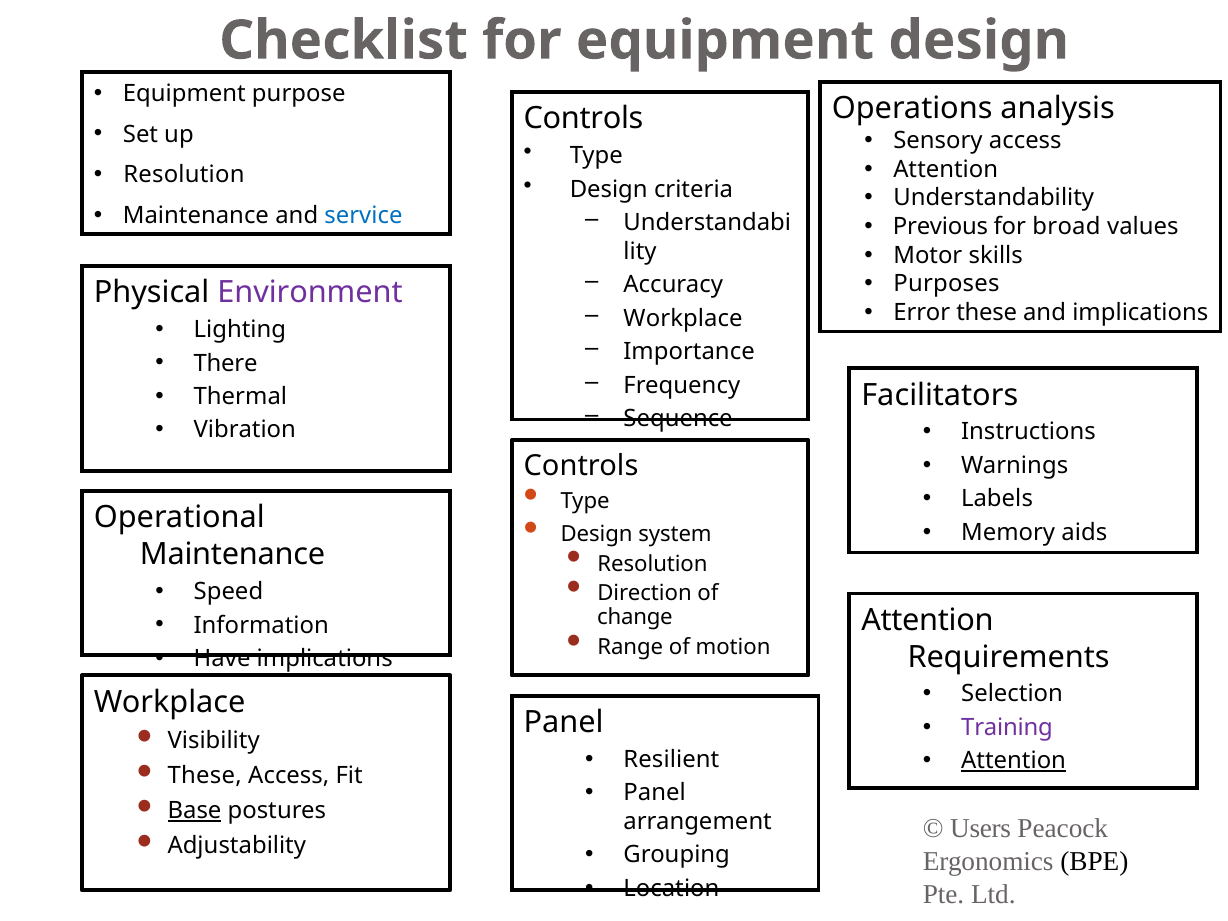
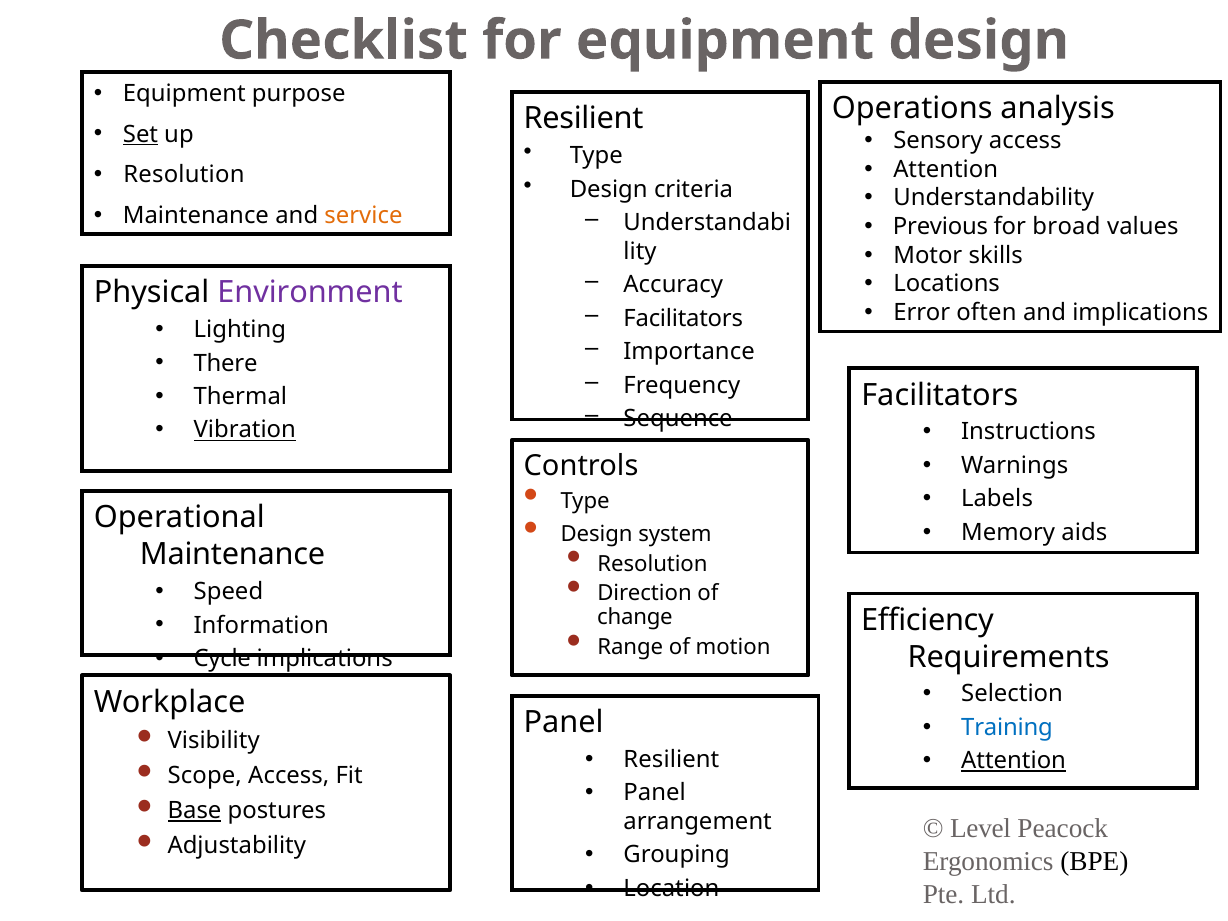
Controls: Controls -> Resilient (583, 119)
Set underline: none -> present (140, 134)
service colour: blue -> orange (363, 216)
Purposes: Purposes -> Locations (947, 284)
Error these: these -> often (987, 313)
Workplace: Workplace -> Facilitators (683, 318)
Vibration underline: none -> present (245, 430)
Attention: Attention -> Efficiency (927, 620)
Have: Have -> Cycle (222, 659)
Training colour: purple -> blue (1007, 727)
These: These -> Scope (205, 776)
Users: Users -> Level (981, 829)
